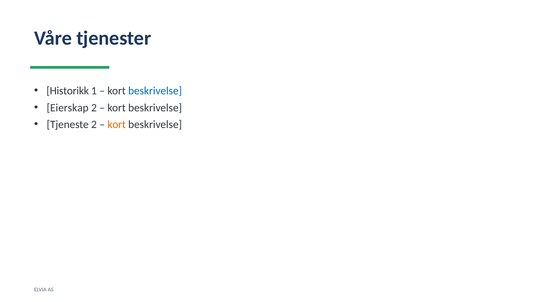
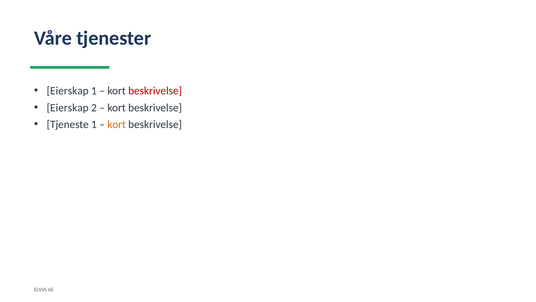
Historikk: Historikk -> Eierskap (68, 91)
beskrivelse colour: blue -> red (155, 91)
Tjeneste 2: 2 -> 1 (94, 124)
